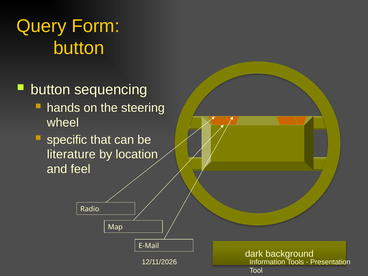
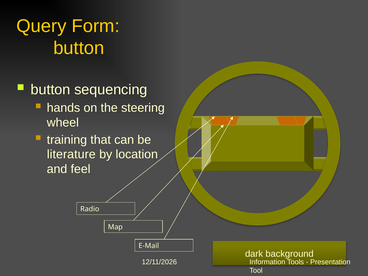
specific: specific -> training (67, 140)
